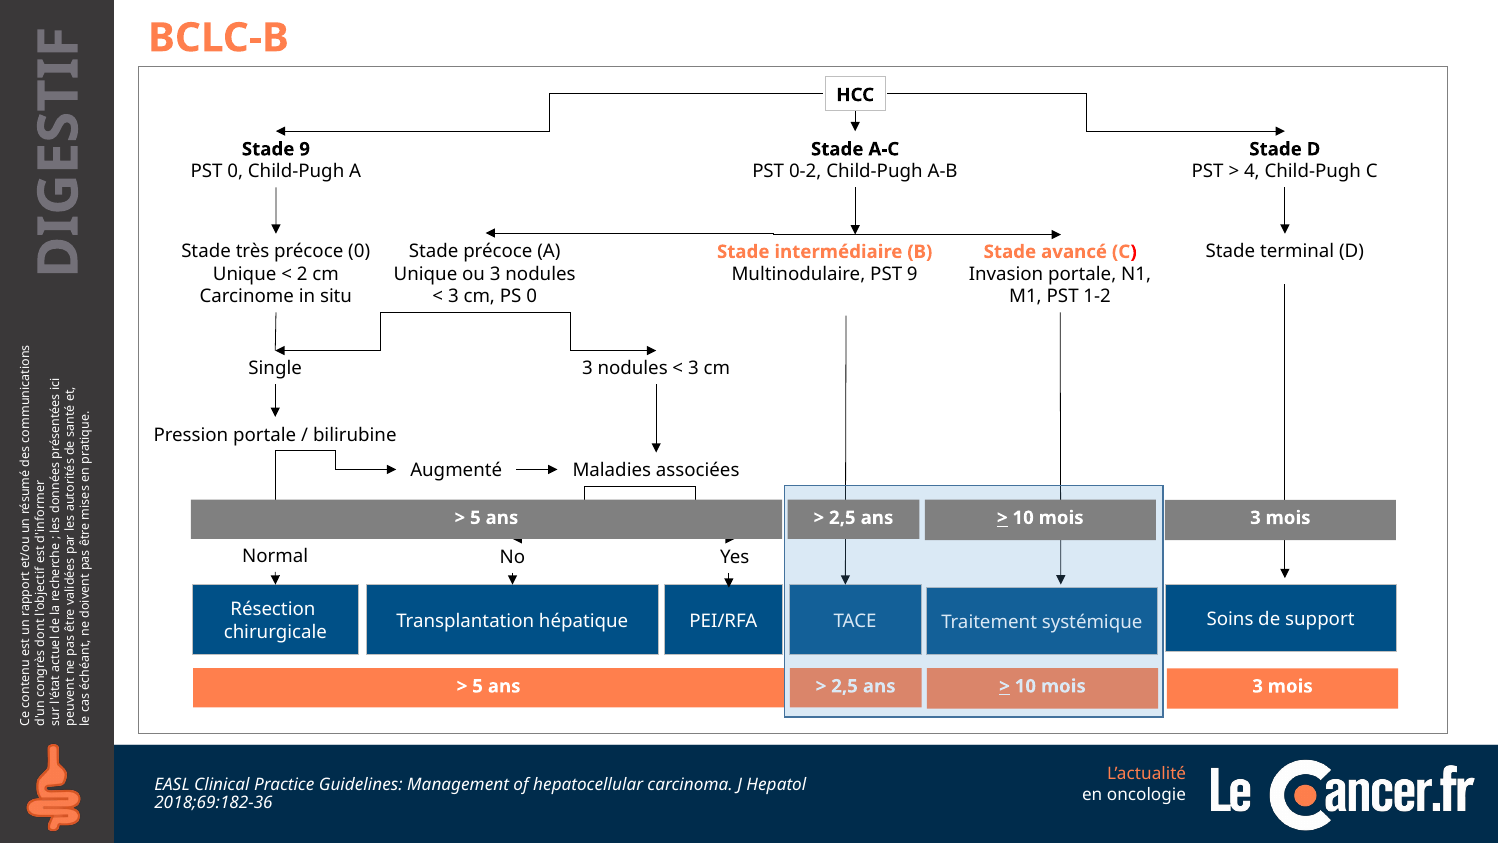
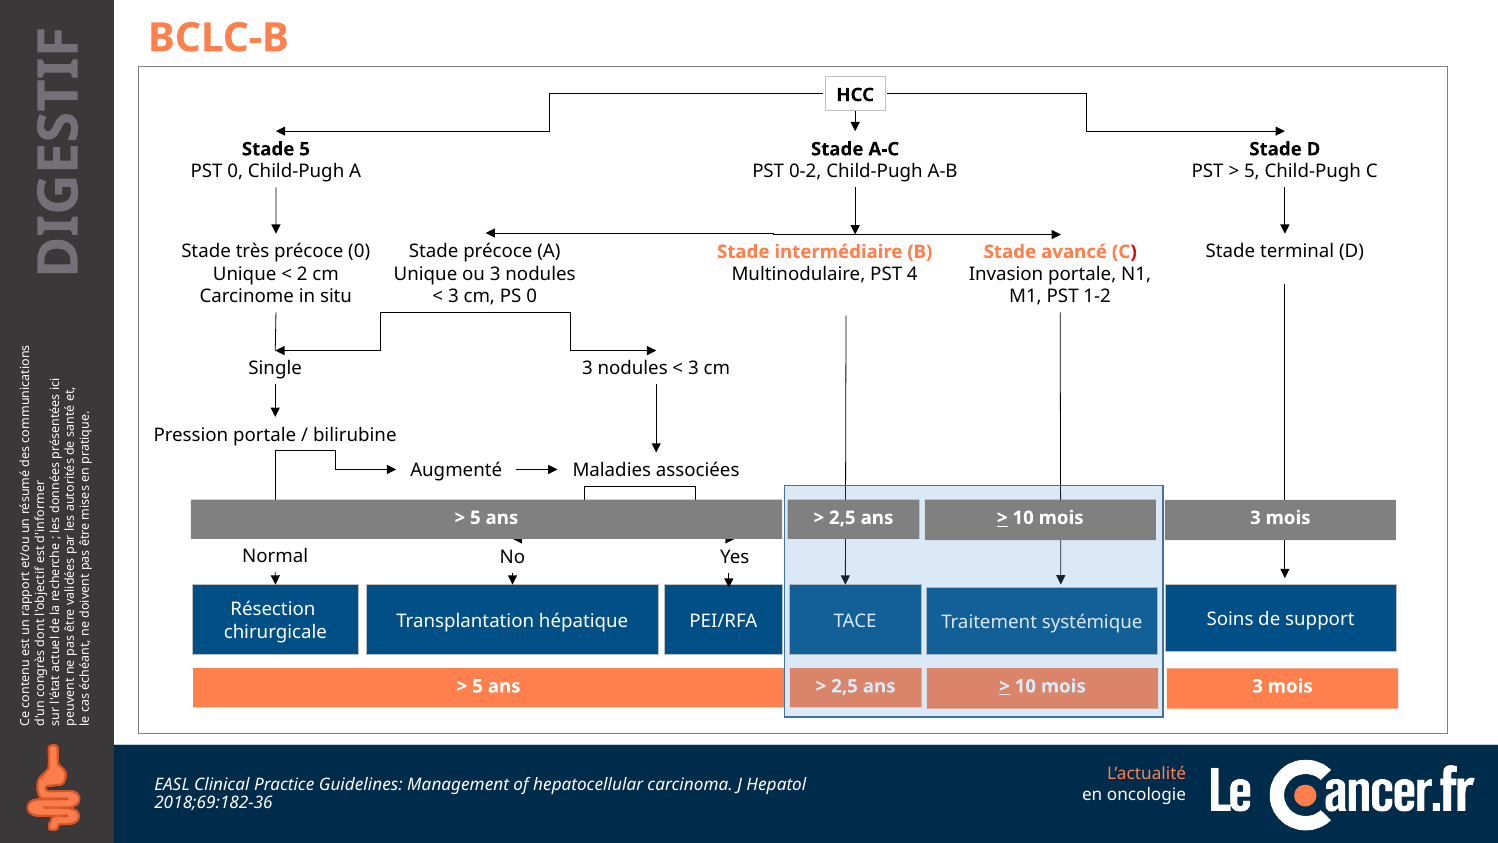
Stade 9: 9 -> 5 (305, 149)
4: 4 -> 5 (1252, 172)
PST 9: 9 -> 4 (912, 274)
